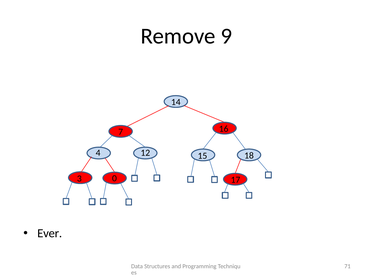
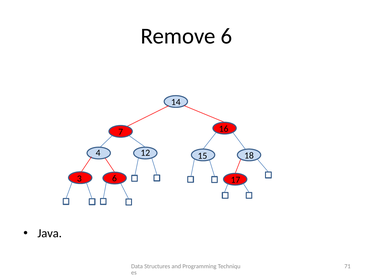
Remove 9: 9 -> 6 (226, 36)
3 0: 0 -> 6 (114, 179)
Ever: Ever -> Java (50, 234)
